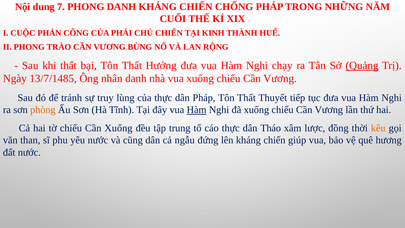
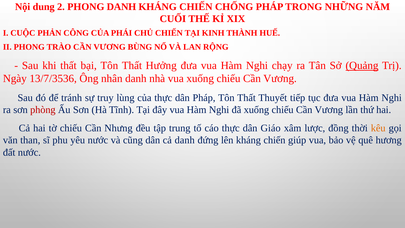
7: 7 -> 2 (61, 7)
13/7/1485: 13/7/1485 -> 13/7/3536 (53, 79)
phòng colour: orange -> red (43, 110)
Hàm underline: present -> none (197, 110)
Cần Xuống: Xuống -> Nhưng (118, 128)
Tháo: Tháo -> Giáo (271, 128)
cả ngẫu: ngẫu -> danh (185, 140)
